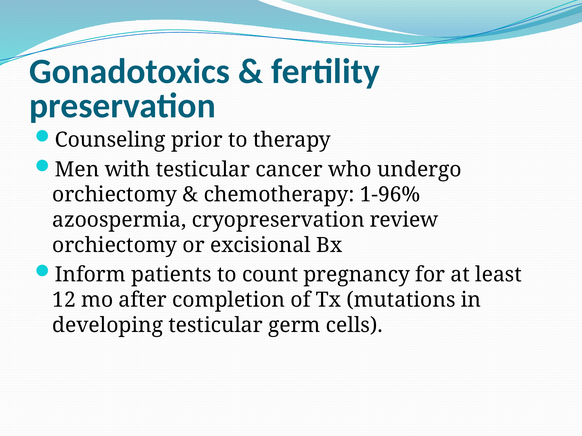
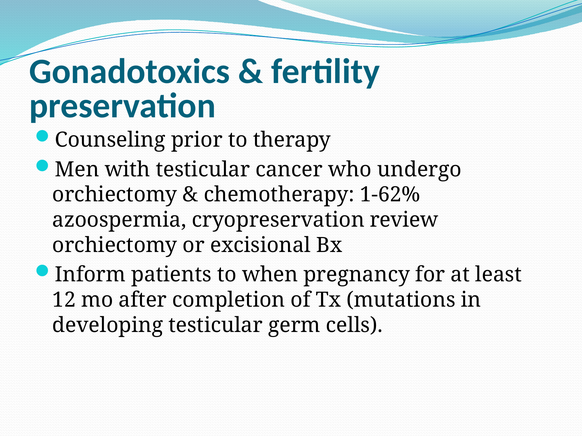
1-96%: 1-96% -> 1-62% (390, 195)
count: count -> when (270, 275)
